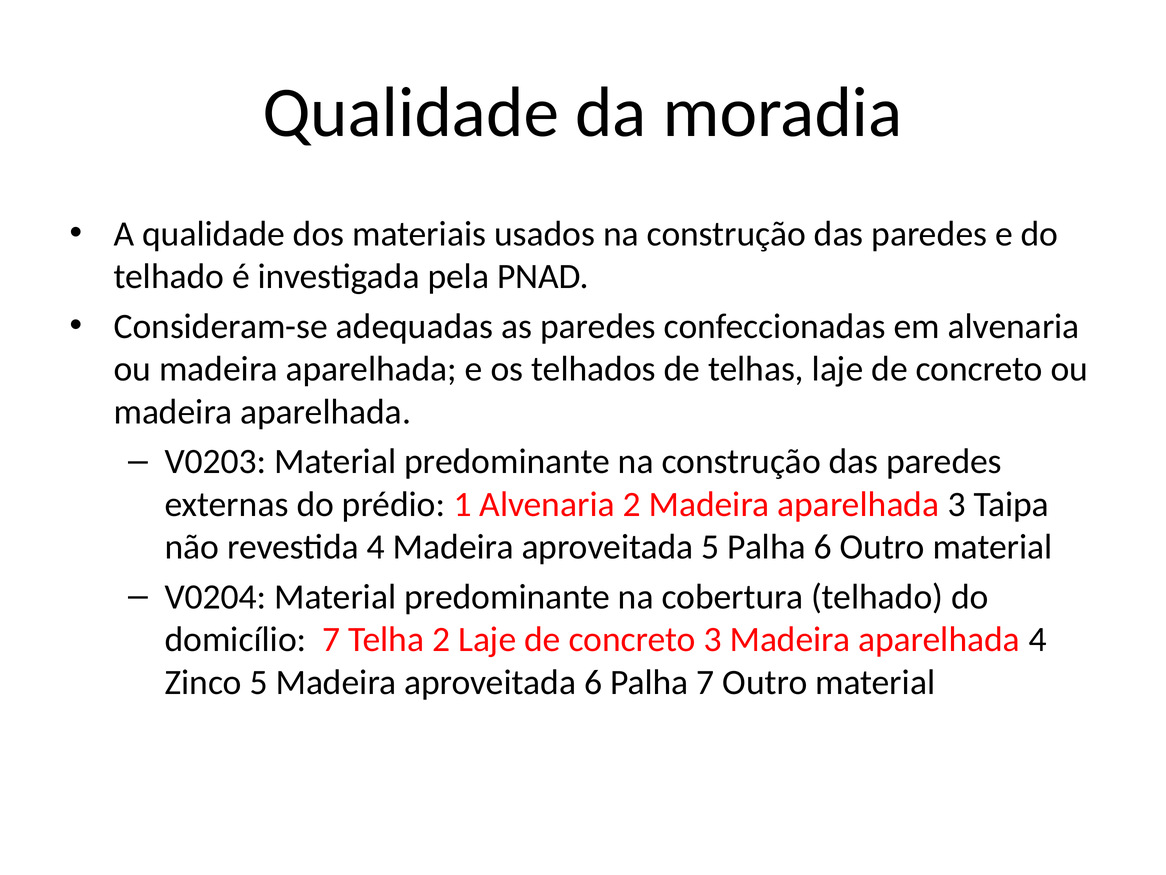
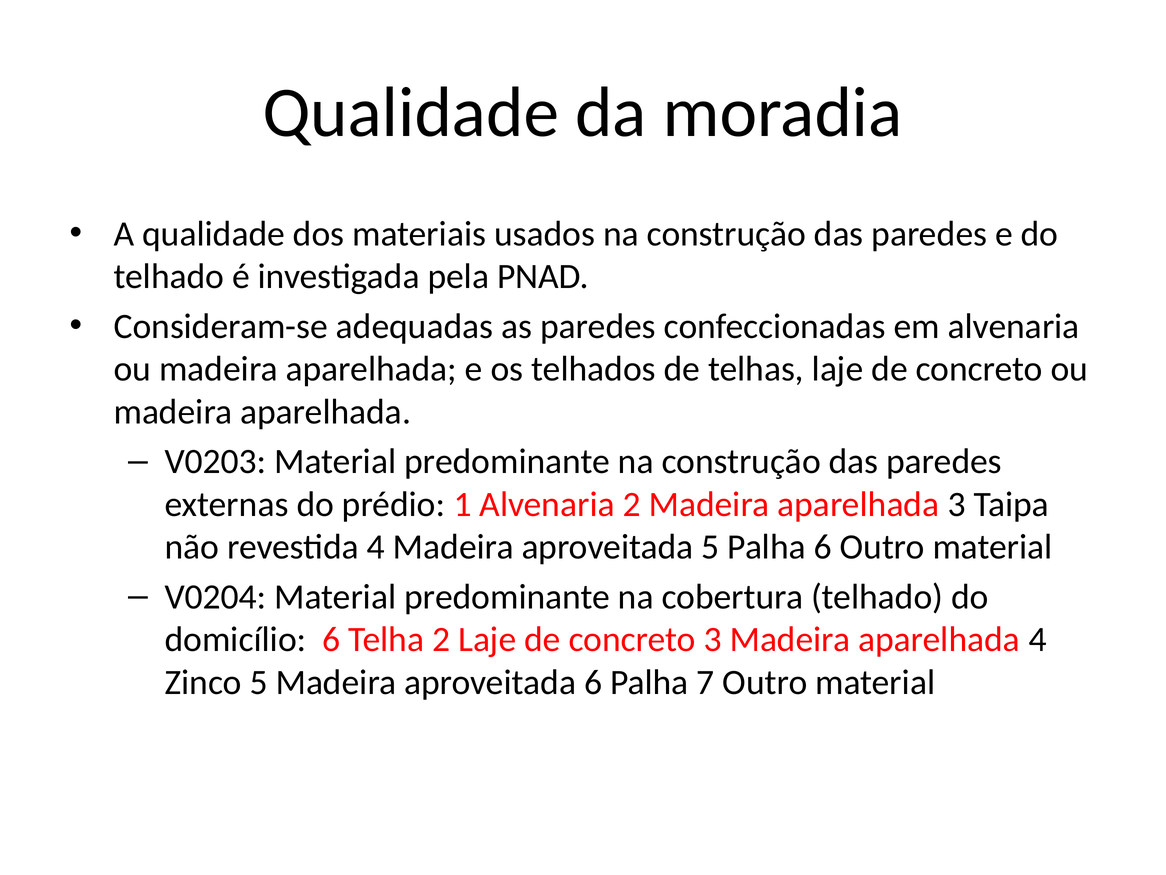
domicílio 7: 7 -> 6 (331, 639)
